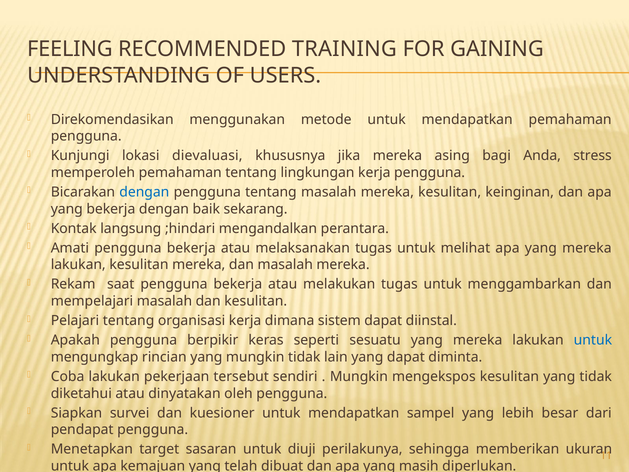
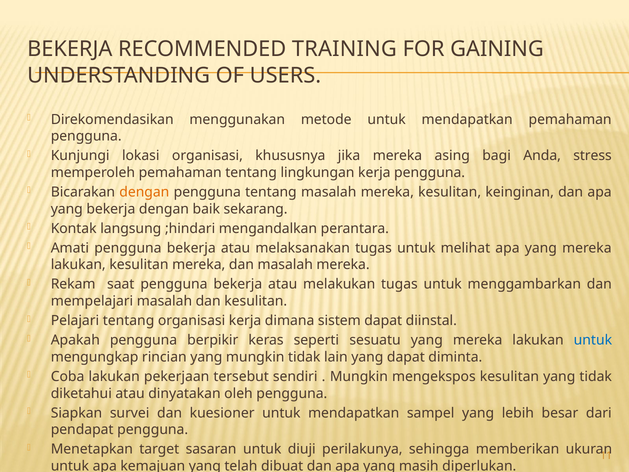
FEELING: FEELING -> BEKERJA (70, 49)
lokasi dievaluasi: dievaluasi -> organisasi (207, 156)
dengan colour: blue -> orange (144, 192)
